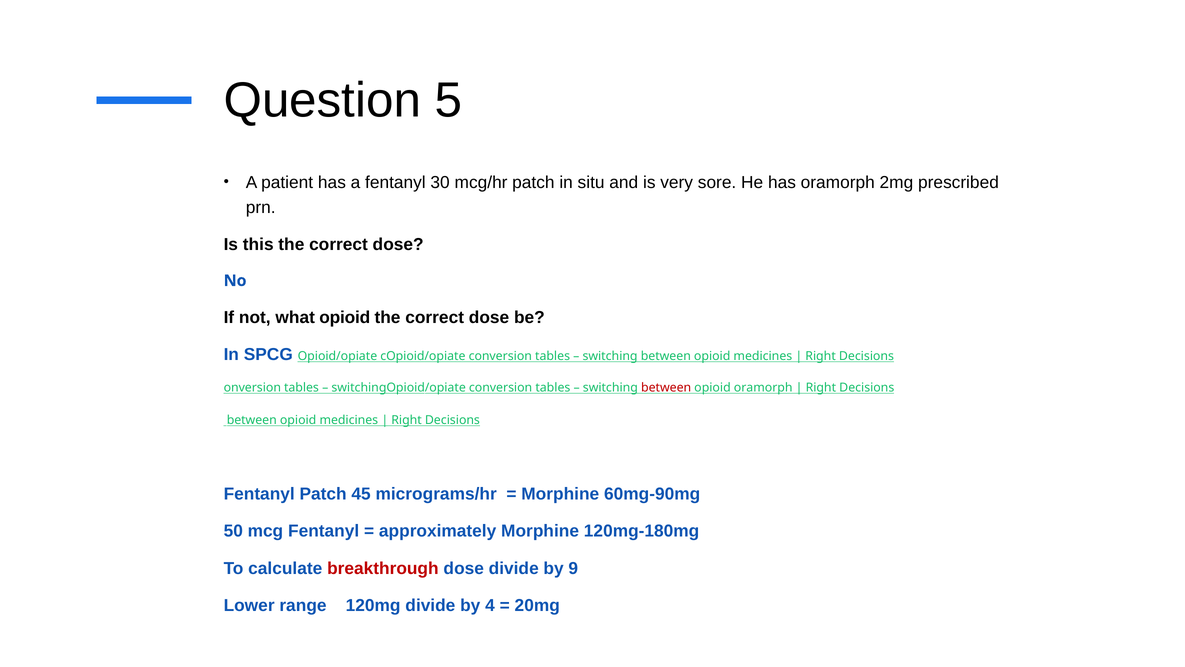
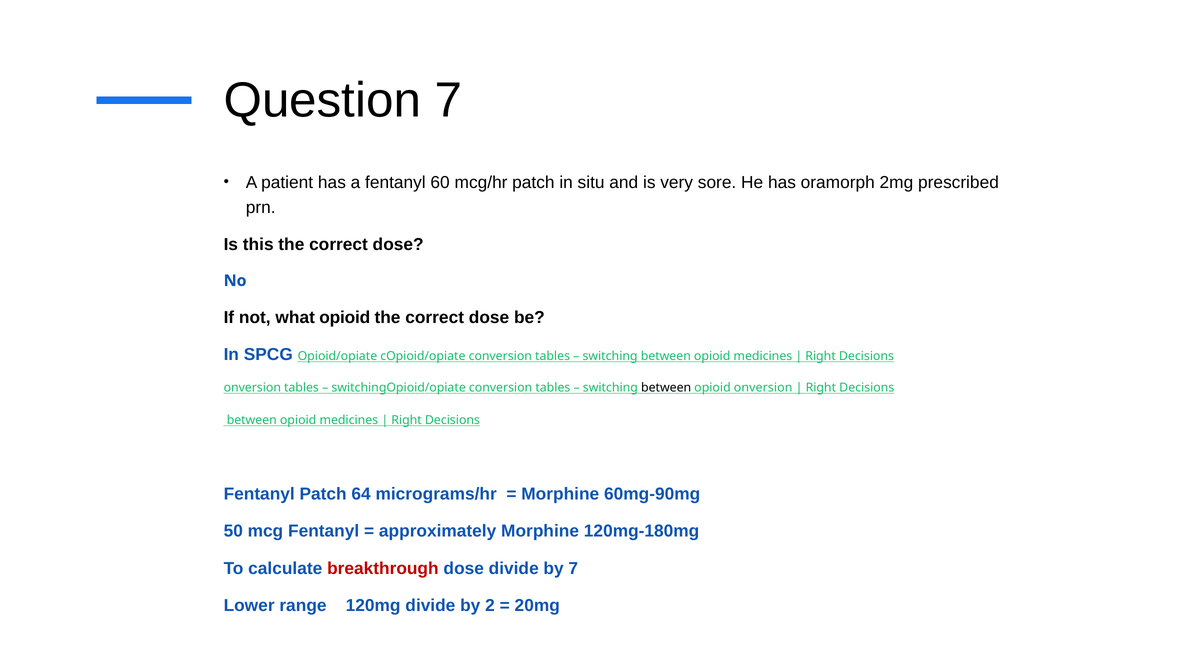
Question 5: 5 -> 7 (448, 100)
30: 30 -> 60 (440, 182)
between colour: red -> black (666, 387)
opioid oramorph: oramorph -> onversion (763, 387)
45: 45 -> 64 (361, 494)
by 9: 9 -> 7 (573, 568)
4: 4 -> 2 (490, 605)
